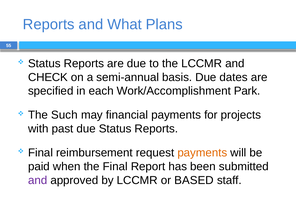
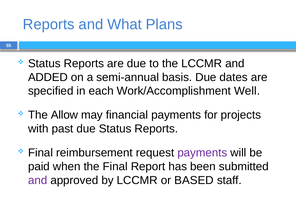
CHECK: CHECK -> ADDED (48, 77)
Park: Park -> Well (247, 91)
Such: Such -> Allow (64, 115)
payments colour: orange -> purple (202, 153)
